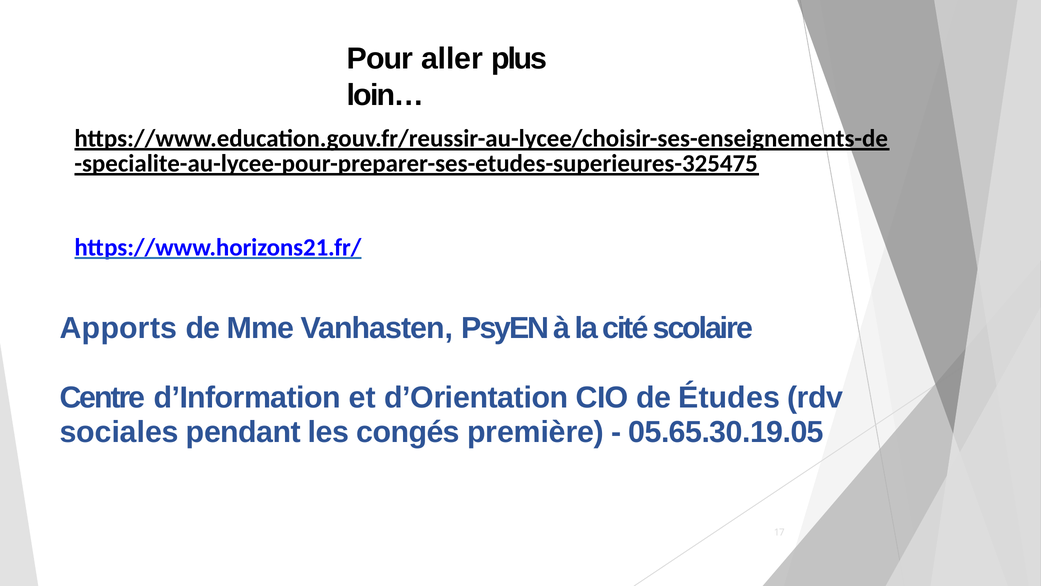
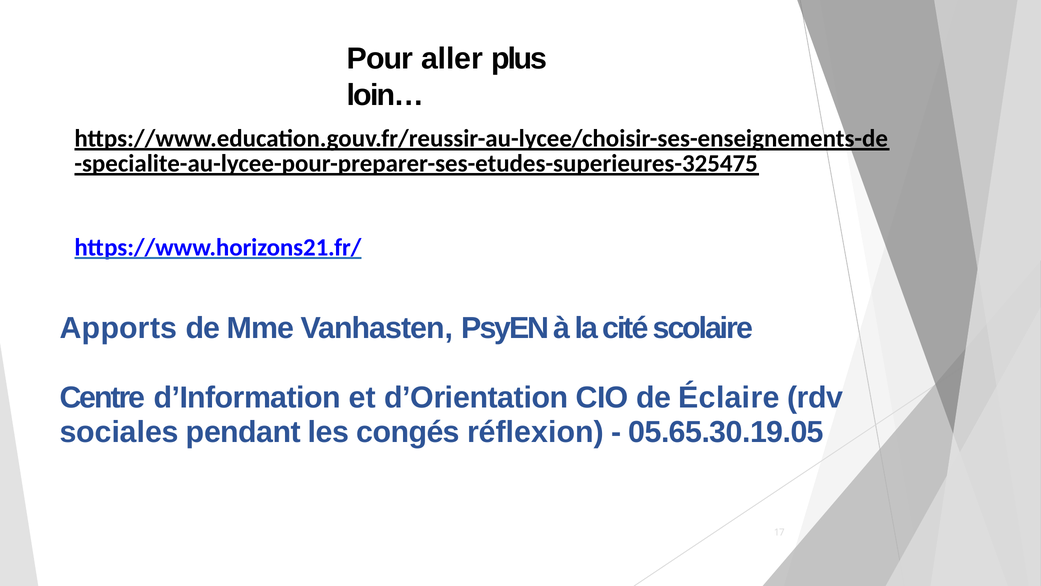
Études: Études -> Éclaire (729, 397)
première: première -> réflexion (535, 432)
